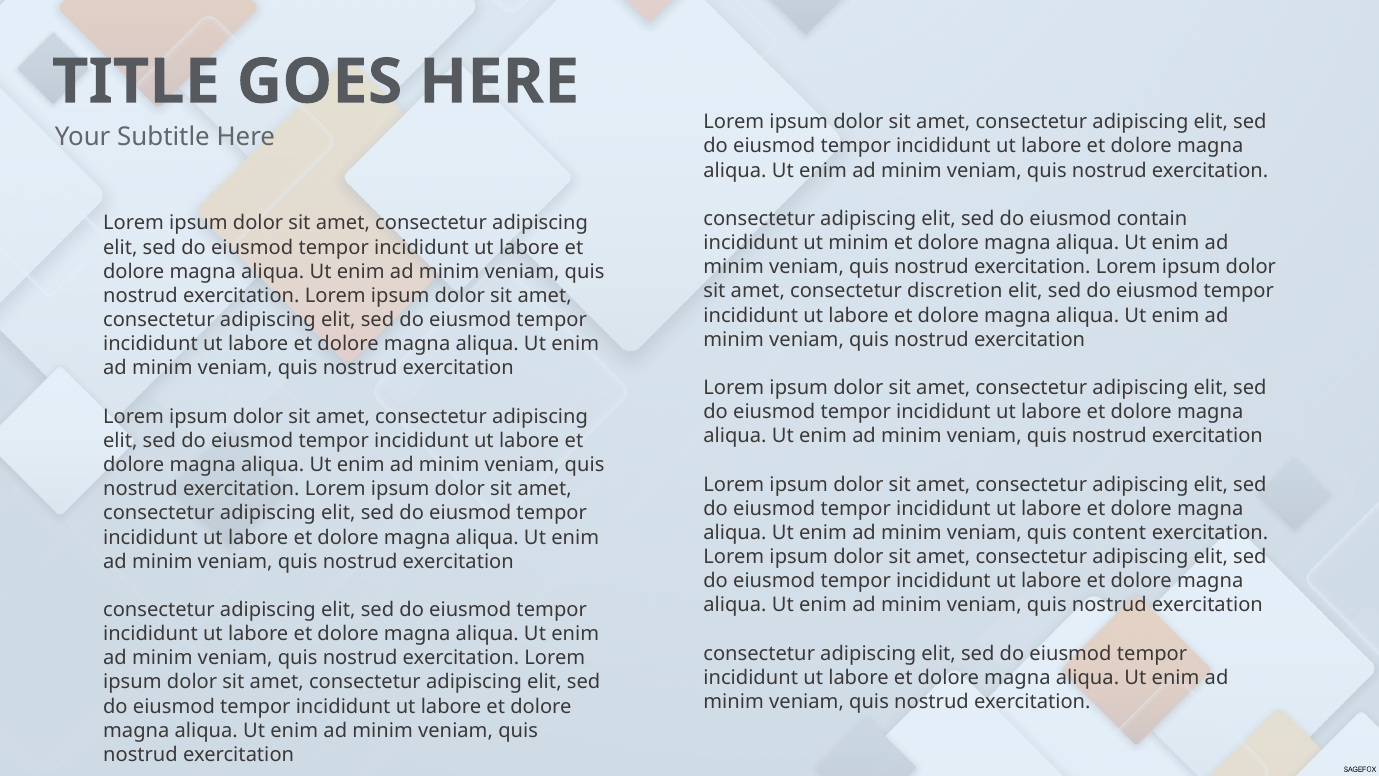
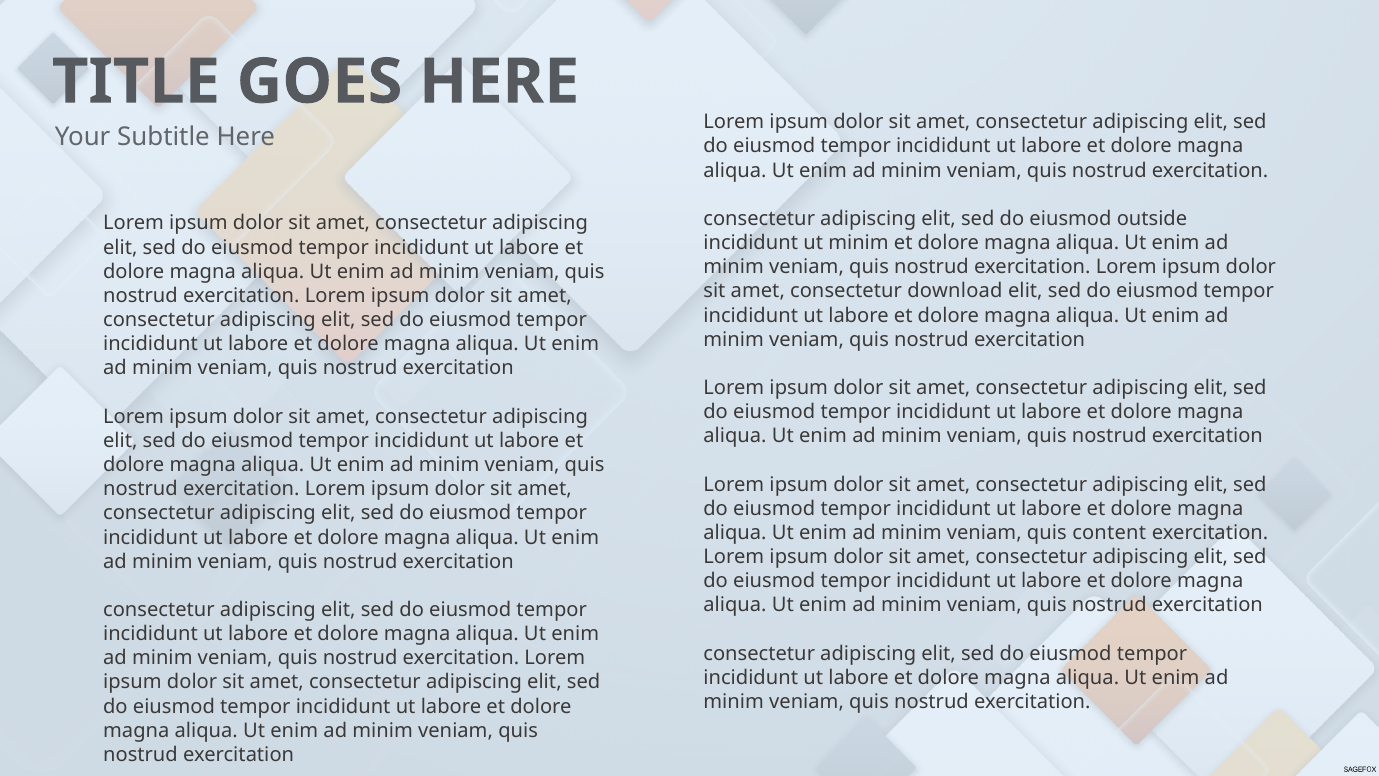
contain: contain -> outside (1152, 219)
discretion: discretion -> download (955, 291)
